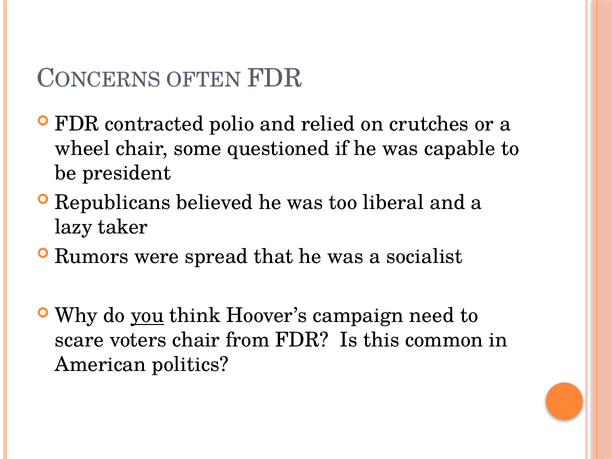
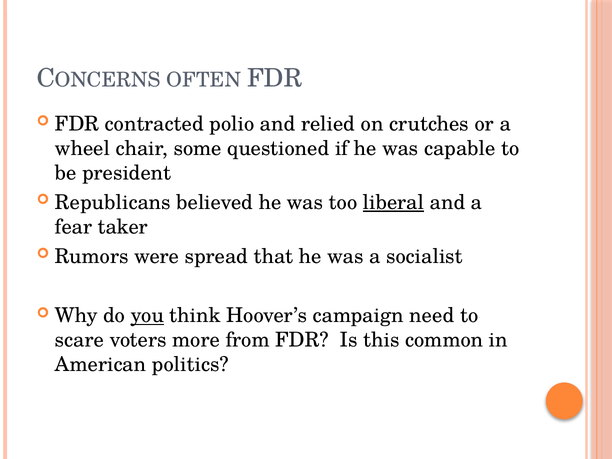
liberal underline: none -> present (394, 202)
lazy: lazy -> fear (74, 227)
voters chair: chair -> more (196, 340)
